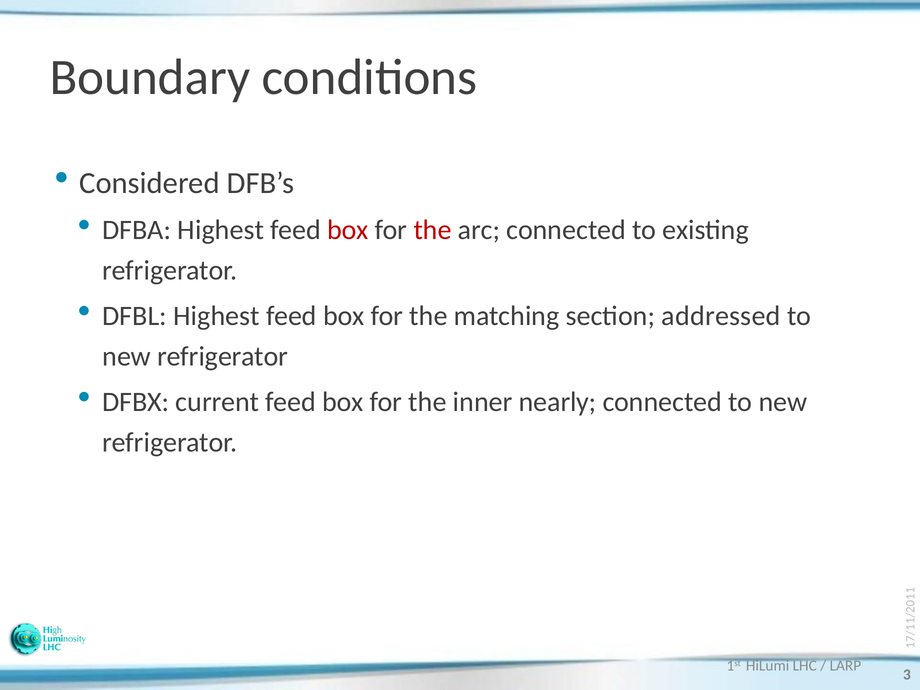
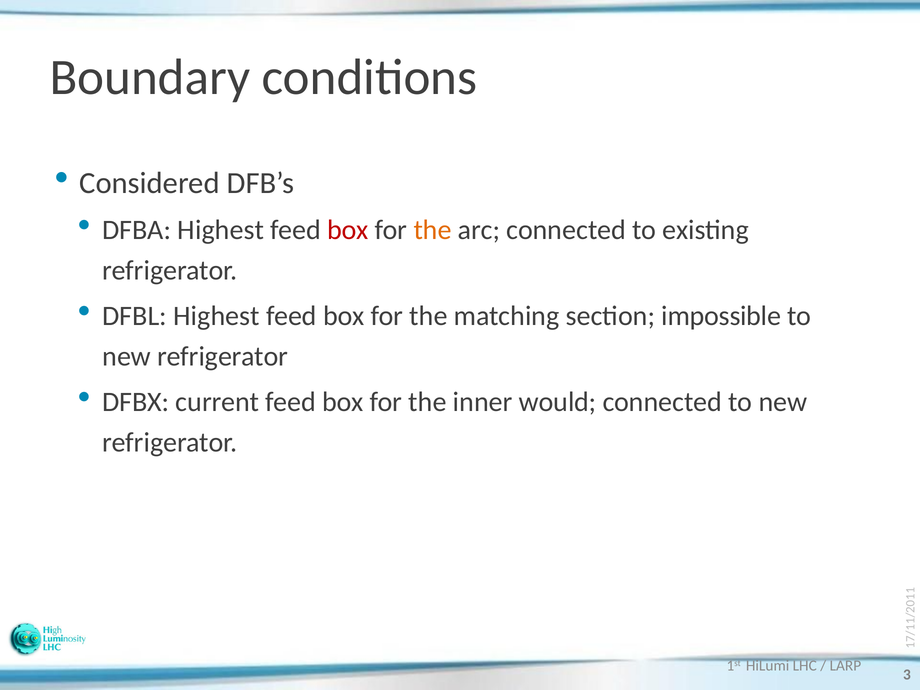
the colour: red -> orange (433, 230)
addressed: addressed -> impossible (721, 316)
nearly: nearly -> would (558, 402)
